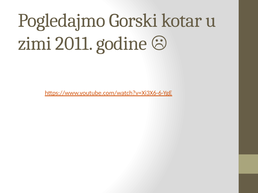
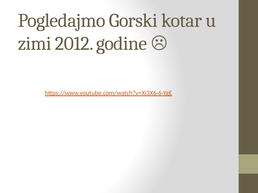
2011: 2011 -> 2012 (74, 44)
